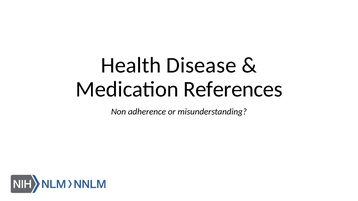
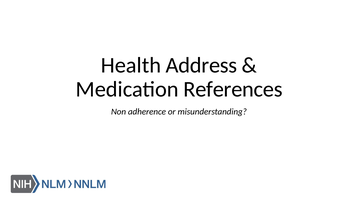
Disease: Disease -> Address (201, 65)
